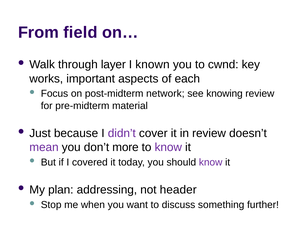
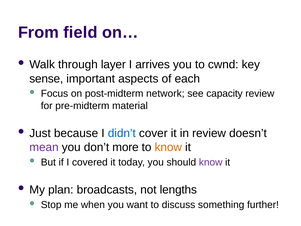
known: known -> arrives (153, 65)
works: works -> sense (46, 79)
knowing: knowing -> capacity (225, 94)
didn’t colour: purple -> blue (122, 133)
know colour: purple -> orange (168, 147)
addressing: addressing -> broadcasts (107, 190)
header: header -> lengths (178, 190)
